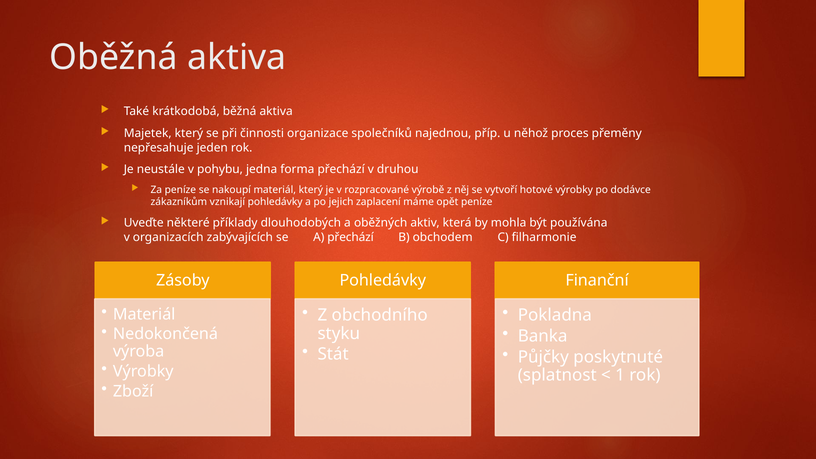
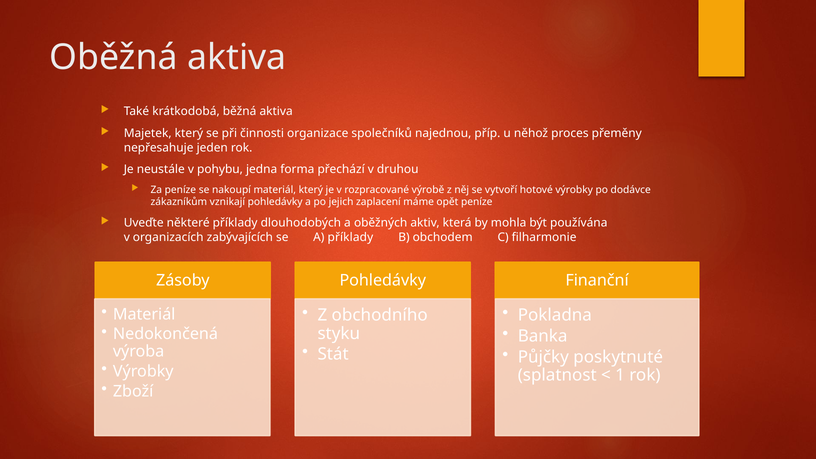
A přechází: přechází -> příklady (350, 237)
